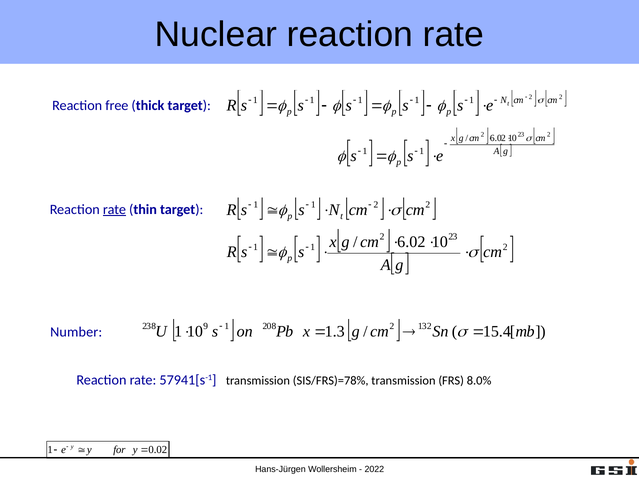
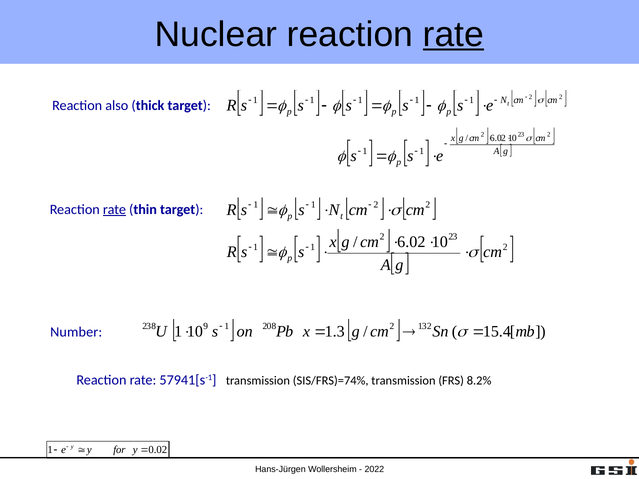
rate underline: none -> present (453, 34)
free: free -> also (117, 106)
SIS/FRS)=78%: SIS/FRS)=78% -> SIS/FRS)=74% (331, 381)
8.0%: 8.0% -> 8.2% (479, 381)
